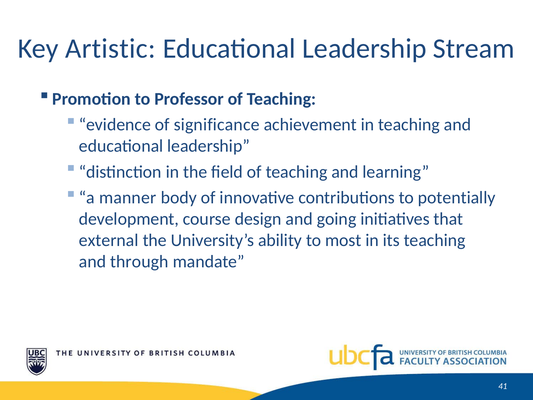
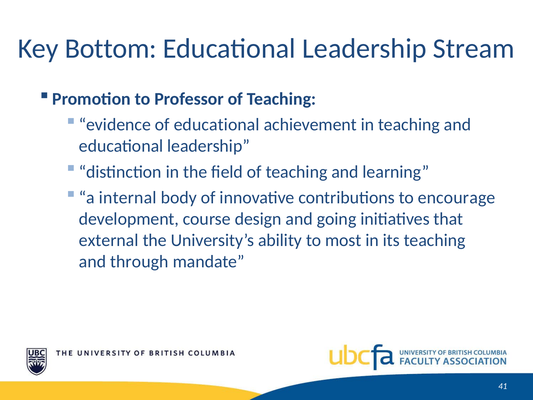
Artistic: Artistic -> Bottom (111, 49)
of significance: significance -> educational (217, 125)
manner: manner -> internal (128, 198)
potentially: potentially -> encourage (457, 198)
